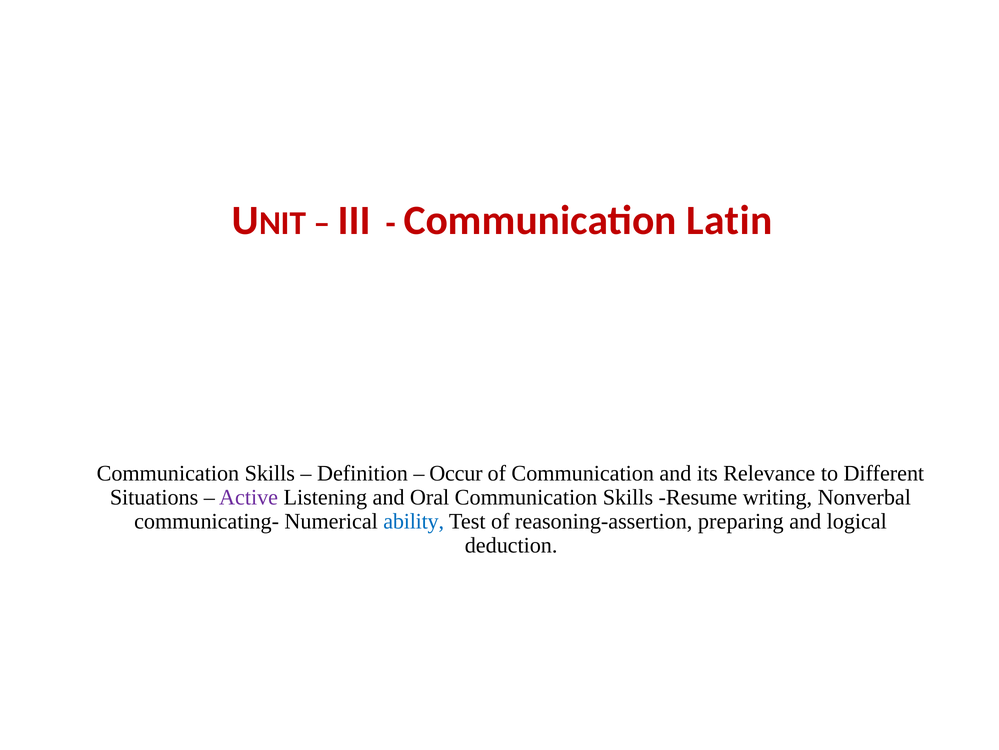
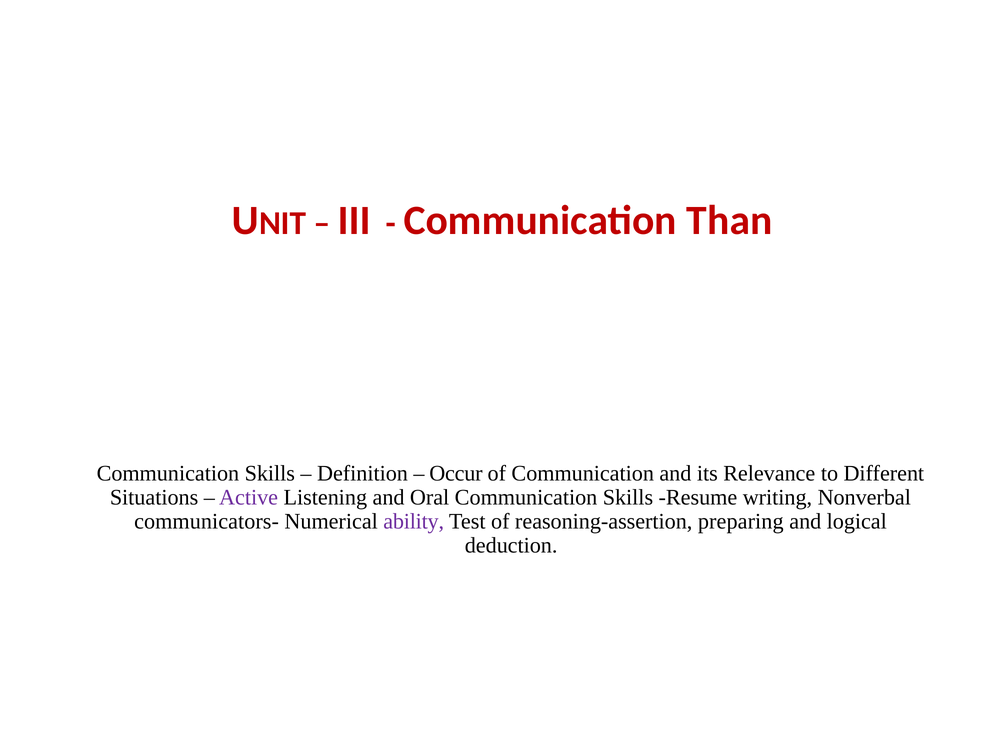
Latin: Latin -> Than (729, 220)
communicating-: communicating- -> communicators- (207, 521)
ability colour: blue -> purple (414, 521)
